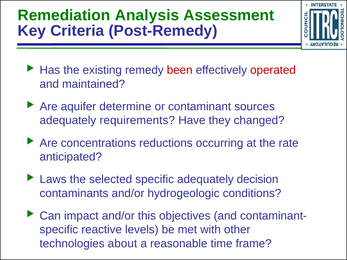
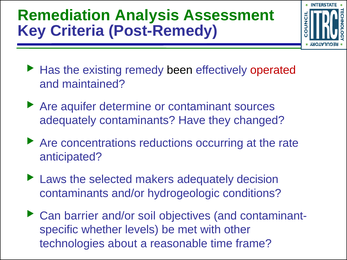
been colour: red -> black (180, 70)
adequately requirements: requirements -> contaminants (137, 121)
selected specific: specific -> makers (155, 180)
impact: impact -> barrier (81, 216)
this: this -> soil (147, 216)
reactive: reactive -> whether (102, 230)
